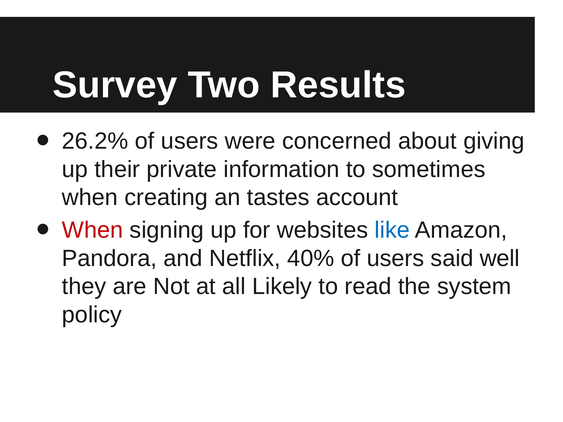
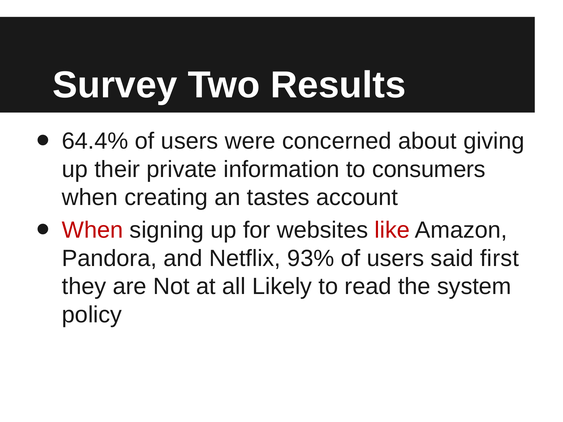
26.2%: 26.2% -> 64.4% (95, 141)
sometimes: sometimes -> consumers (429, 169)
like colour: blue -> red (392, 230)
40%: 40% -> 93% (311, 259)
well: well -> first (500, 259)
